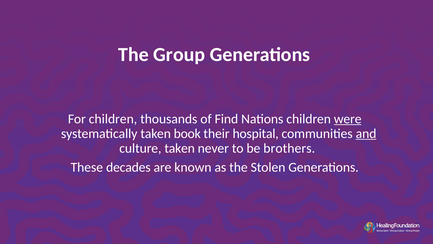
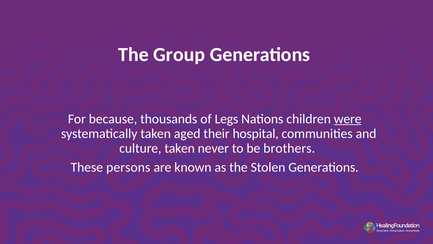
For children: children -> because (113, 119)
Find: Find -> Legs (226, 119)
book: book -> aged (187, 133)
and underline: present -> none (366, 133)
decades: decades -> persons (128, 167)
